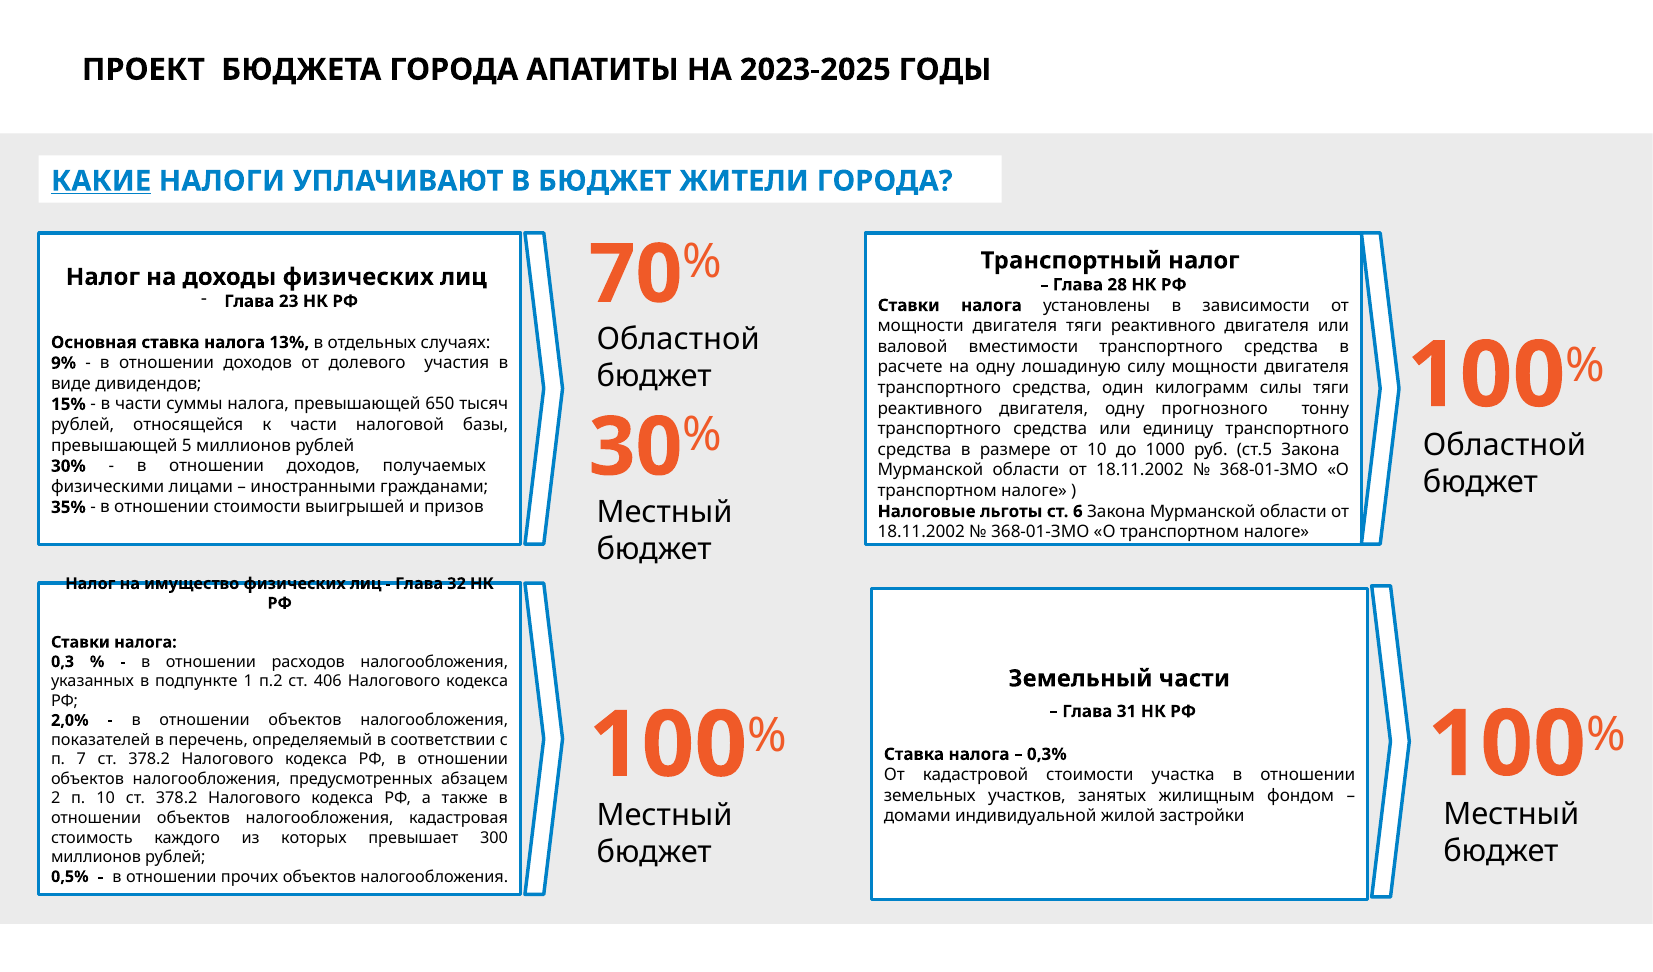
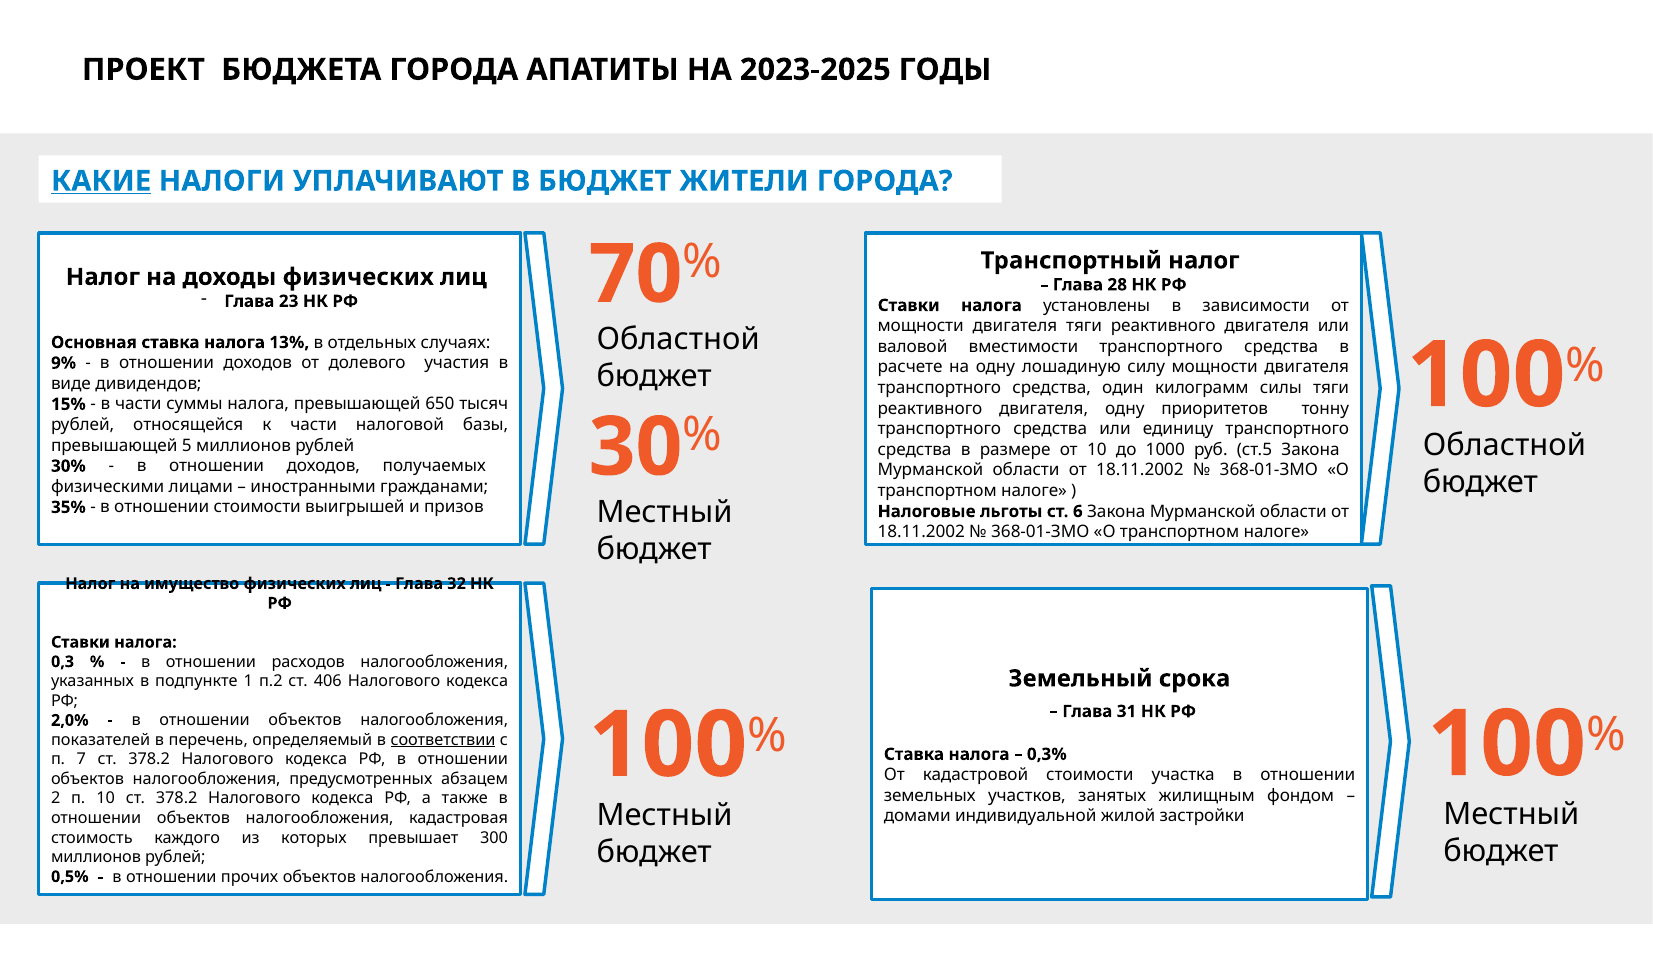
прогнозного: прогнозного -> приоритетов (1215, 409)
Земельный части: части -> срока (1195, 679)
соответствии underline: none -> present (443, 740)
